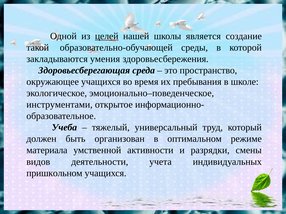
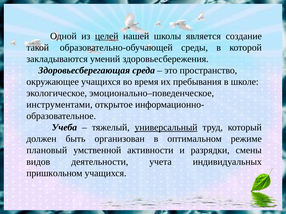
умения: умения -> умений (105, 59)
универсальный underline: none -> present (166, 128)
материала: материала -> плановый (47, 151)
